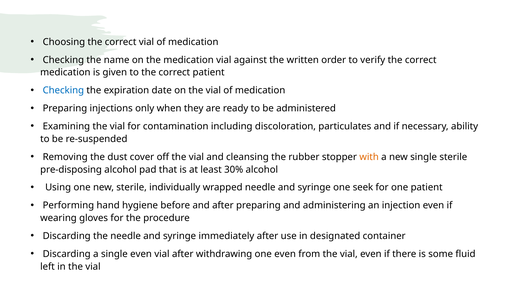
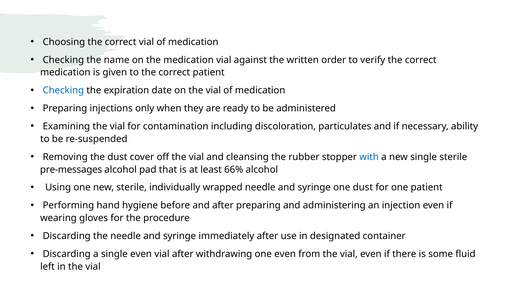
with colour: orange -> blue (369, 157)
pre-disposing: pre-disposing -> pre-messages (71, 170)
30%: 30% -> 66% (234, 170)
one seek: seek -> dust (363, 188)
